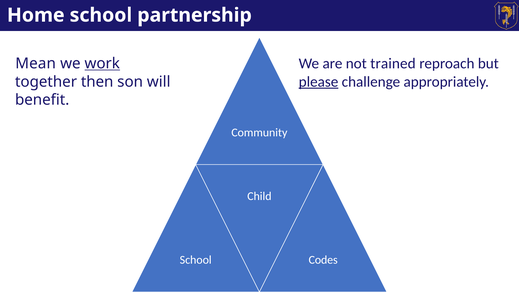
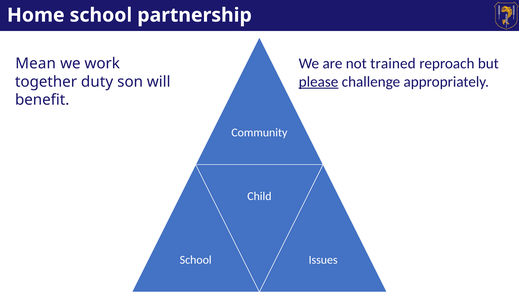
work underline: present -> none (102, 64)
then: then -> duty (97, 82)
Codes: Codes -> Issues (323, 260)
